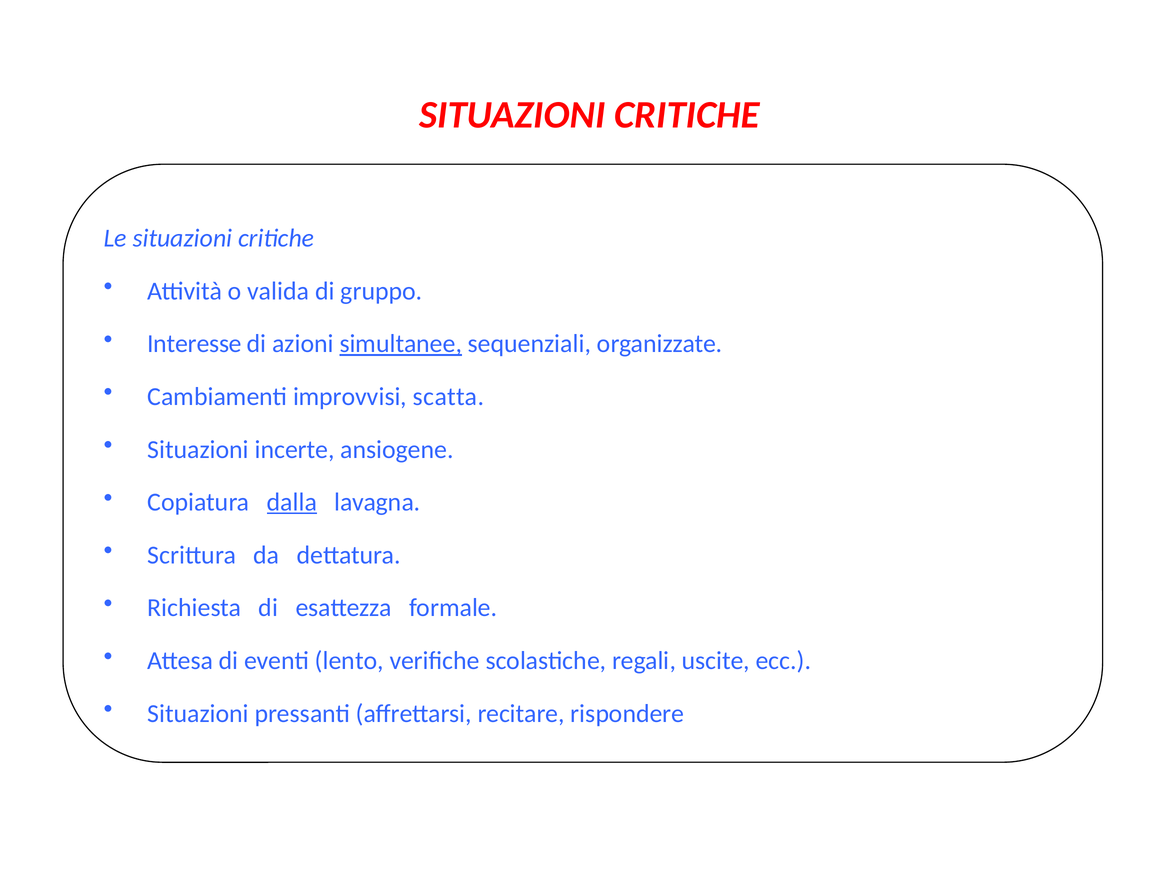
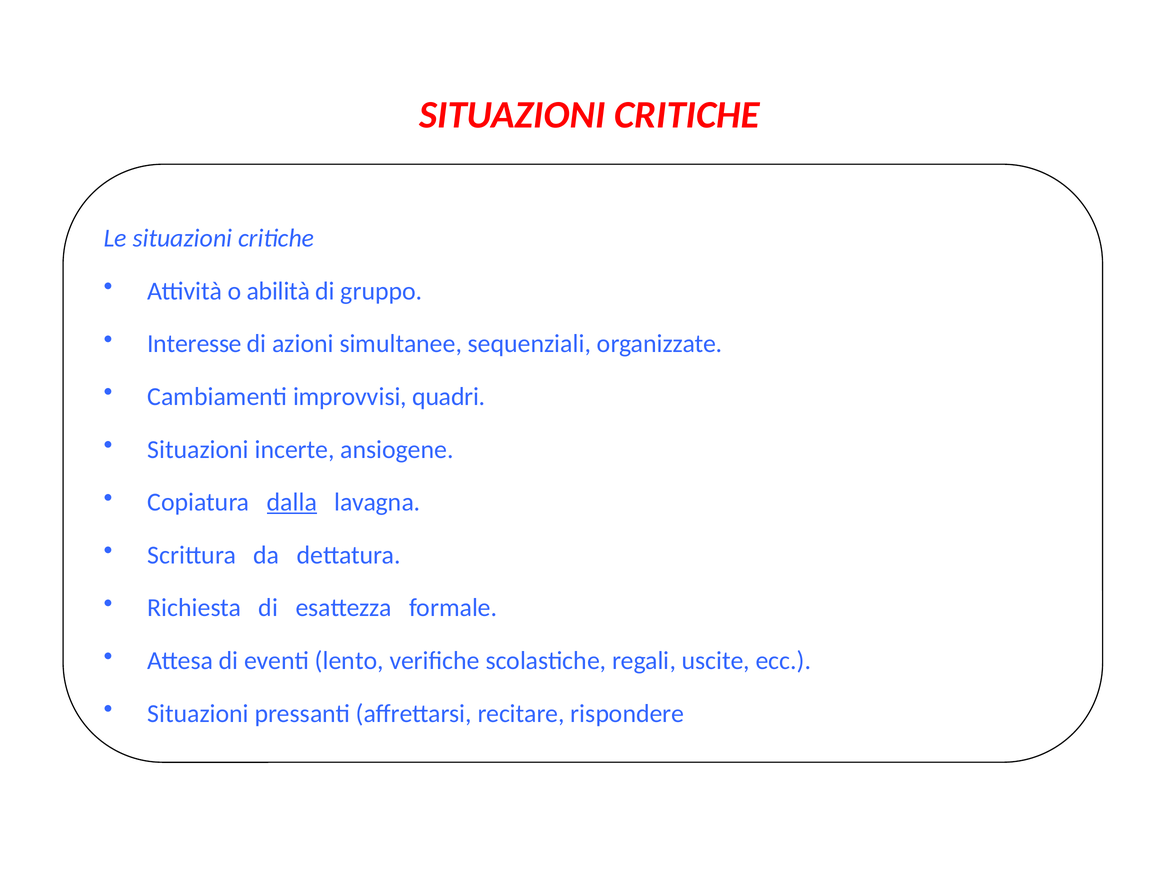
valida: valida -> abilità (278, 291)
simultanee underline: present -> none (401, 344)
scatta: scatta -> quadri (449, 396)
